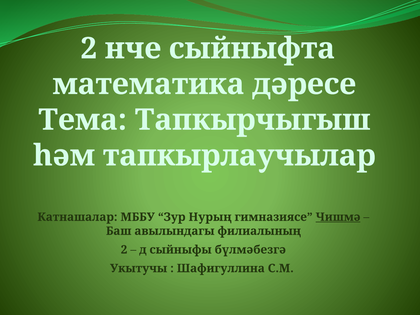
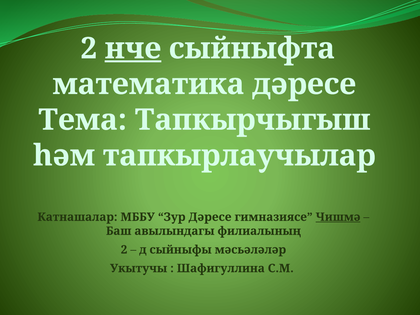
нче underline: none -> present (133, 49)
Зур Нурың: Нурың -> Дәресе (210, 217)
бүлмәбезгә: бүлмәбезгә -> мәсьәләләр (250, 250)
